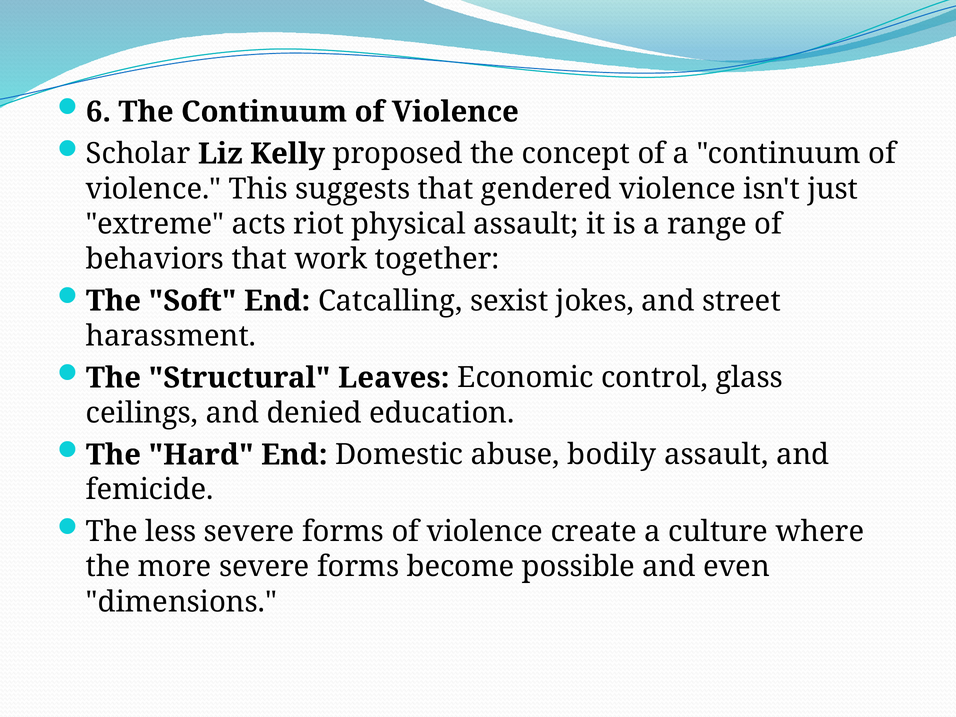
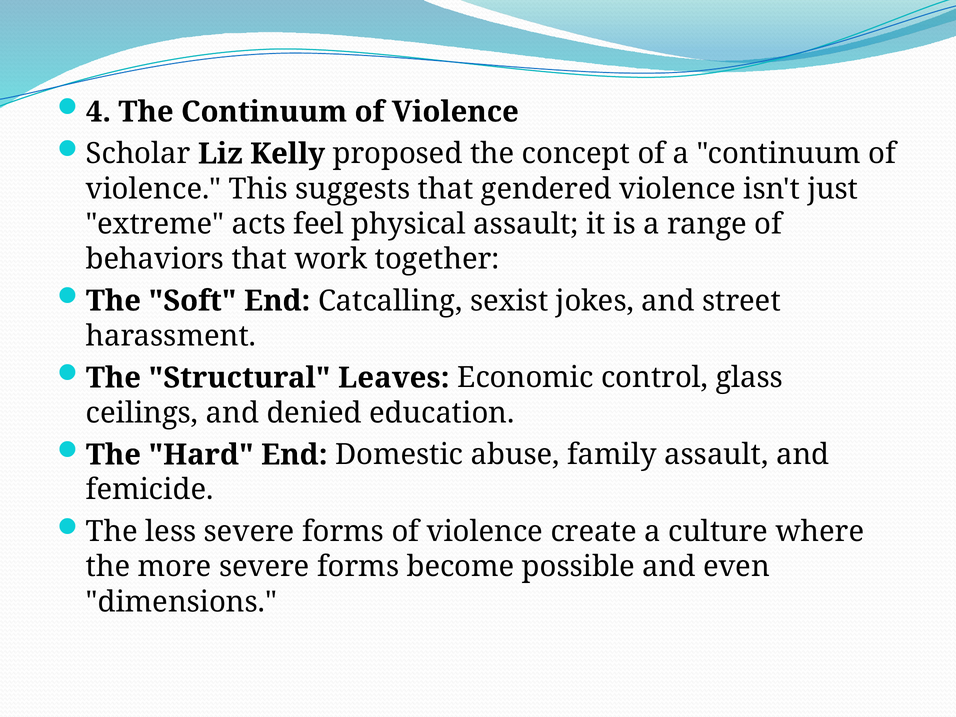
6: 6 -> 4 (98, 112)
riot: riot -> feel (319, 224)
bodily: bodily -> family (612, 455)
